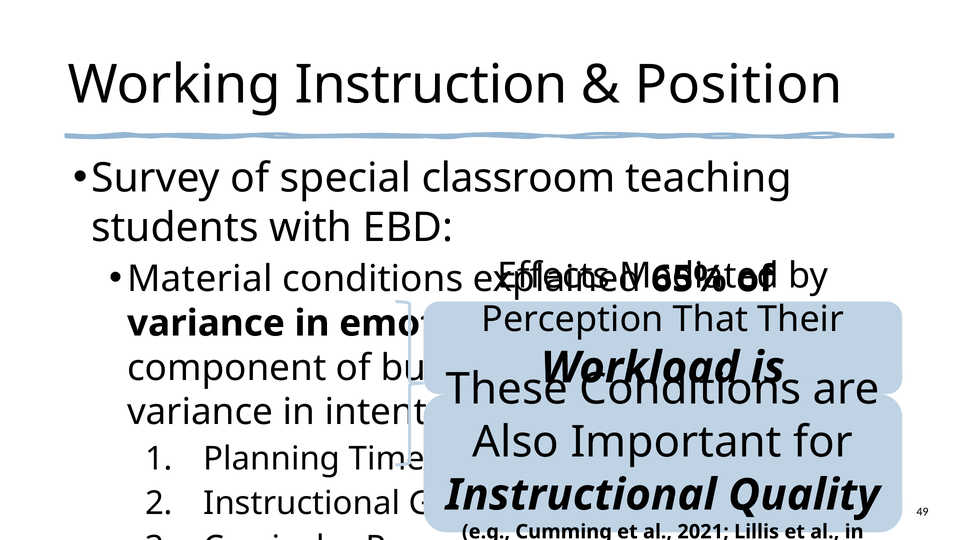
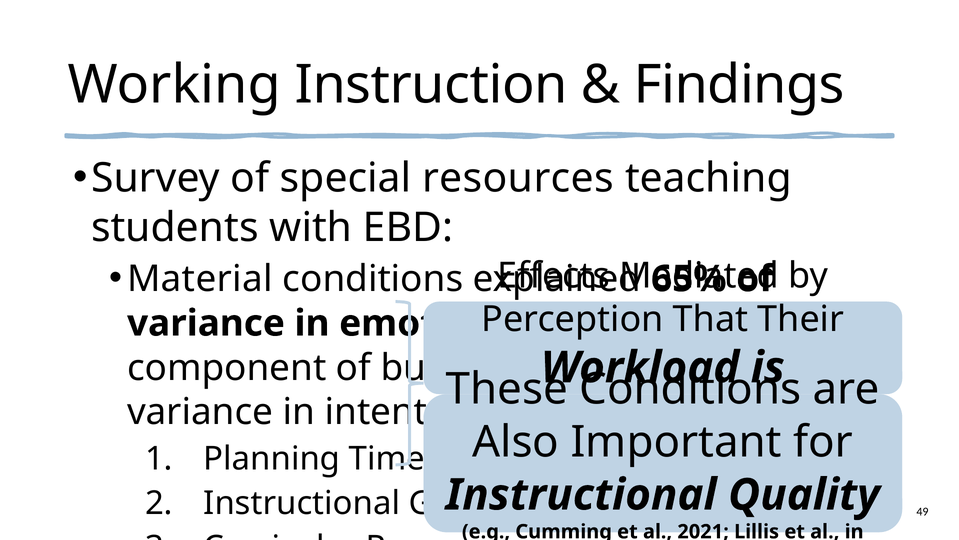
Position: Position -> Findings (739, 85)
special classroom: classroom -> resources (518, 178)
